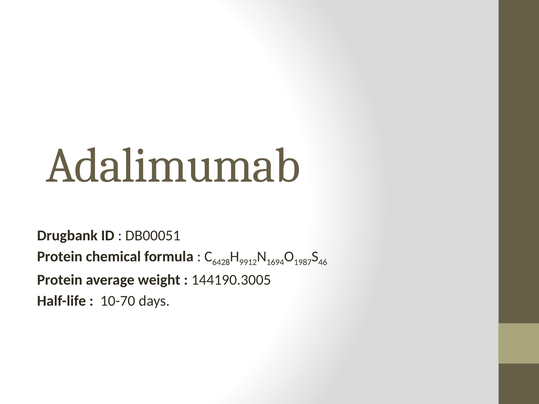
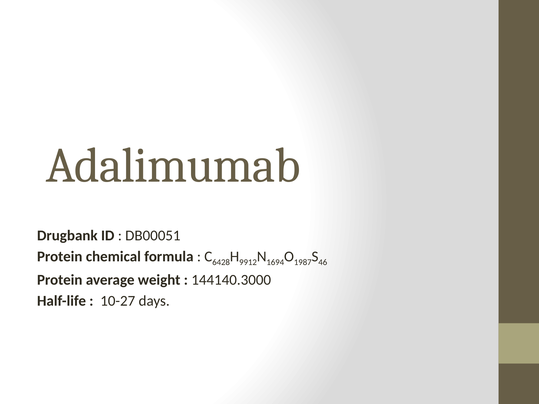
144190.3005: 144190.3005 -> 144140.3000 (231, 280)
10-70: 10-70 -> 10-27 (118, 301)
